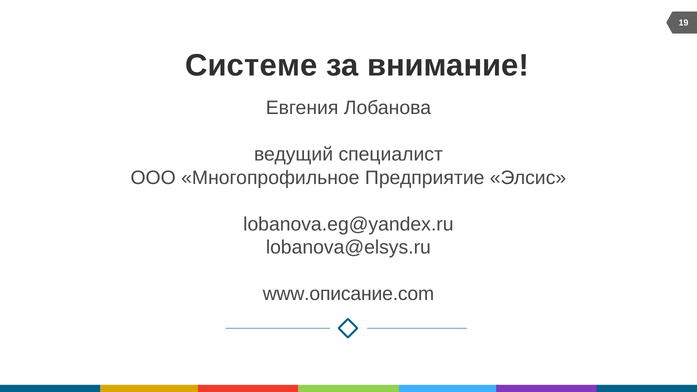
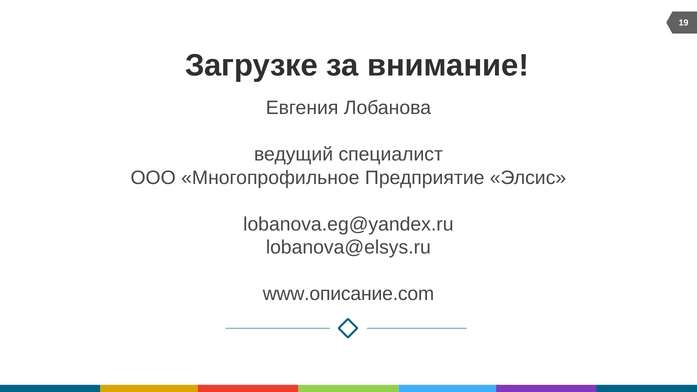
Системе: Системе -> Загрузке (251, 66)
